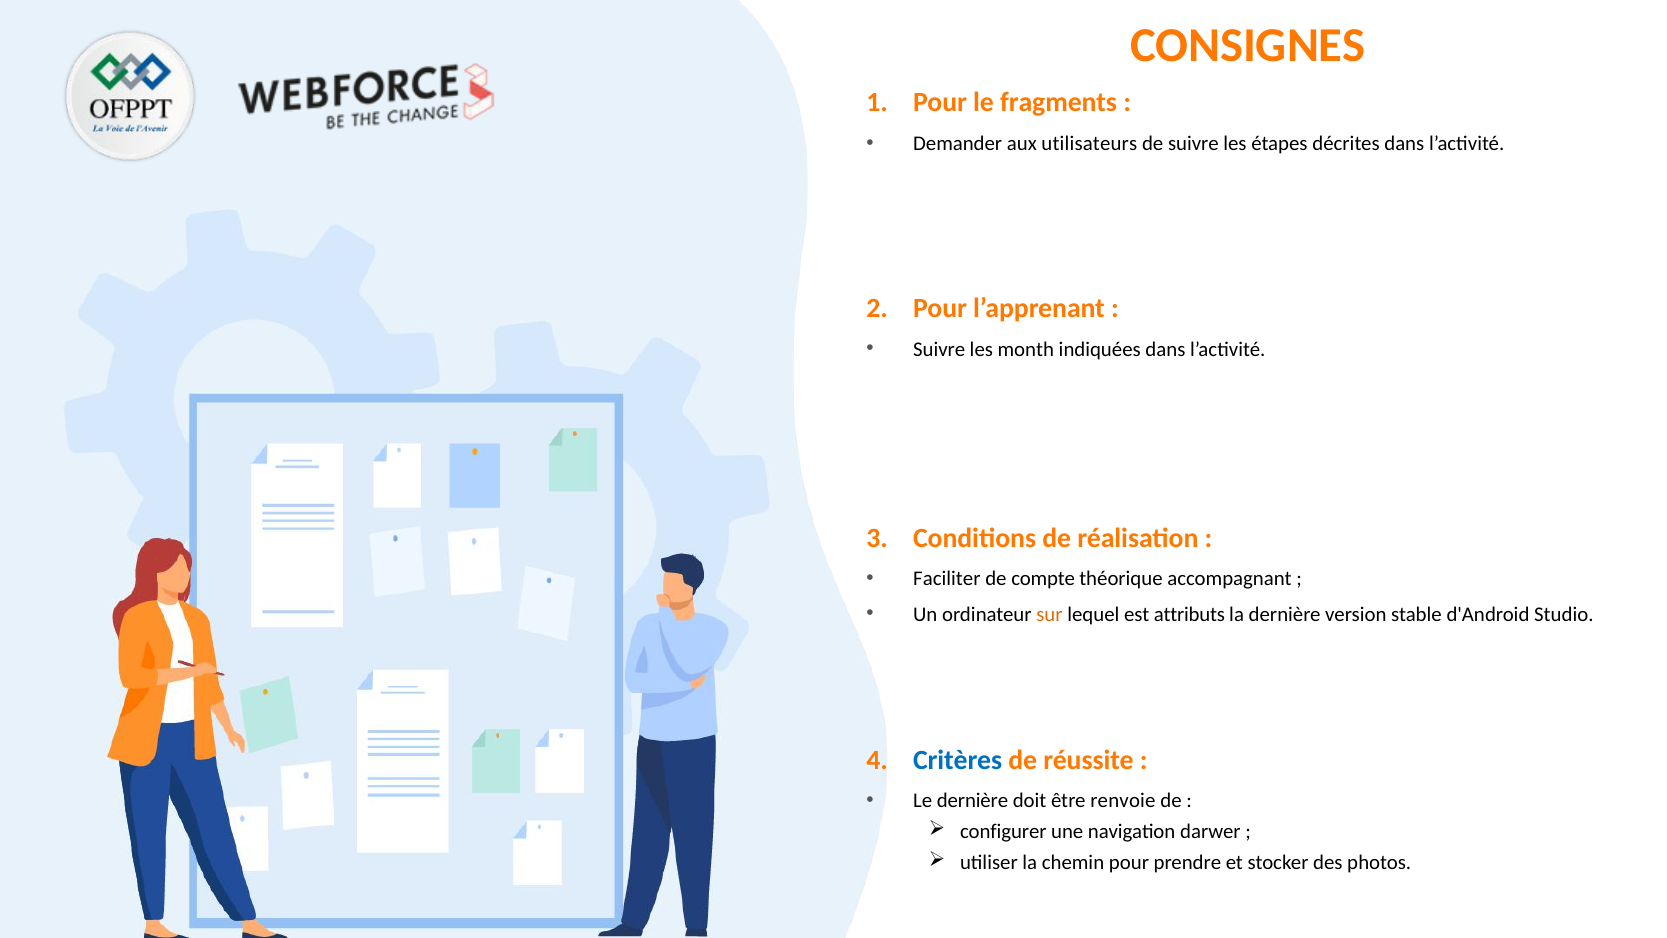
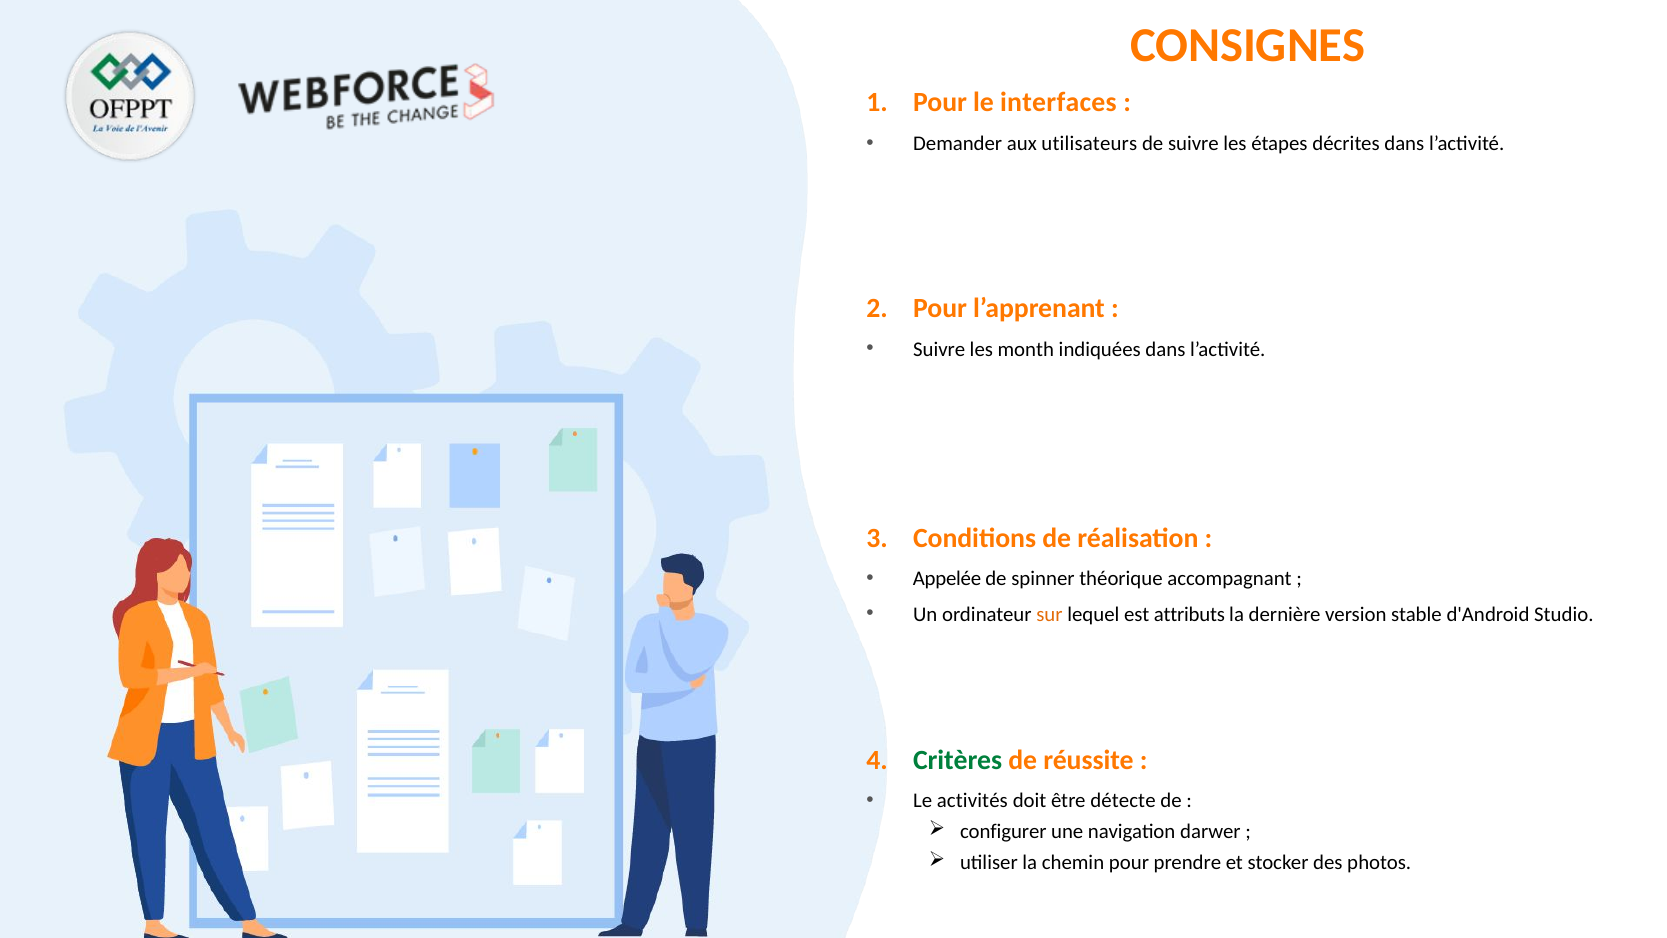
fragments: fragments -> interfaces (1058, 102)
Faciliter: Faciliter -> Appelée (947, 578)
compte: compte -> spinner (1043, 578)
Critères colour: blue -> green (958, 760)
Le dernière: dernière -> activités (972, 801)
renvoie: renvoie -> détecte (1123, 801)
